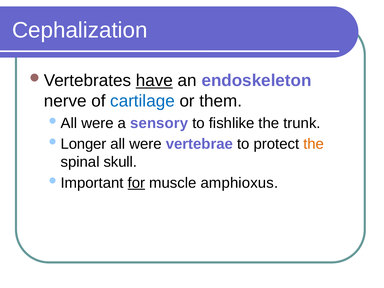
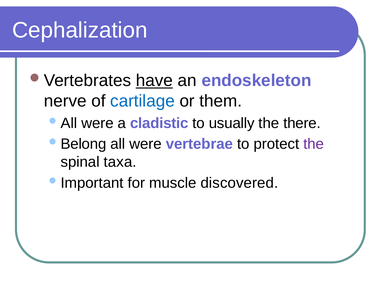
sensory: sensory -> cladistic (159, 123)
fishlike: fishlike -> usually (232, 123)
trunk: trunk -> there (302, 123)
Longer: Longer -> Belong (83, 144)
the colour: orange -> purple (314, 144)
skull: skull -> taxa (120, 162)
for underline: present -> none (136, 183)
amphioxus: amphioxus -> discovered (239, 183)
